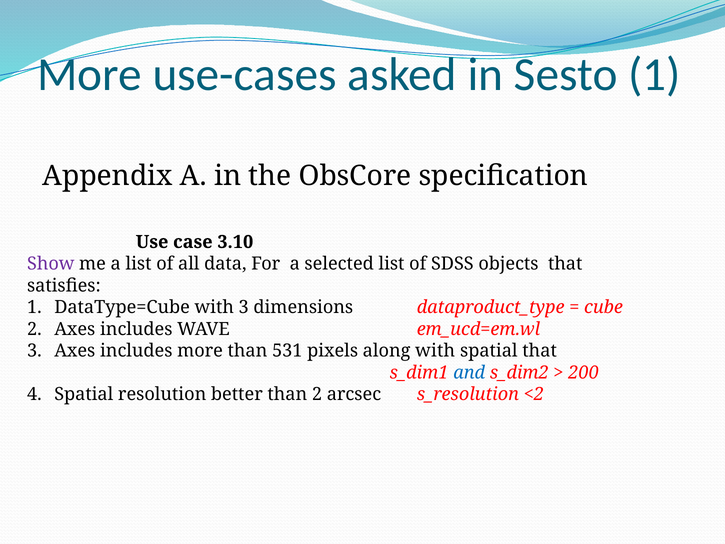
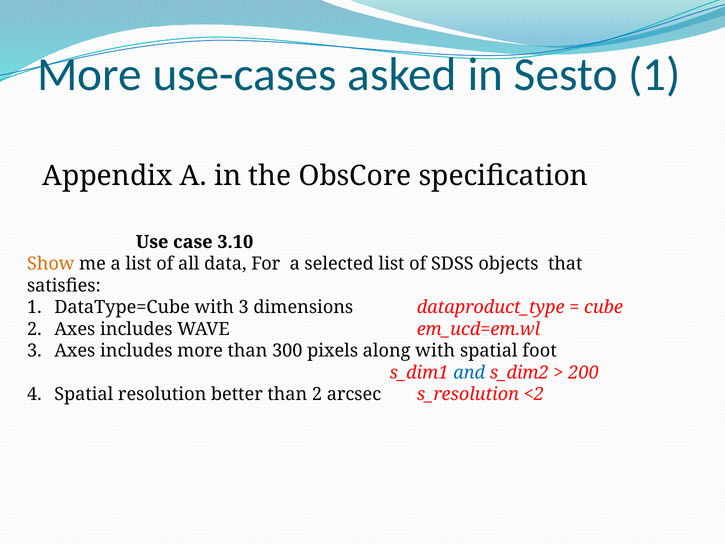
Show colour: purple -> orange (51, 264)
531: 531 -> 300 (287, 351)
spatial that: that -> foot (540, 351)
